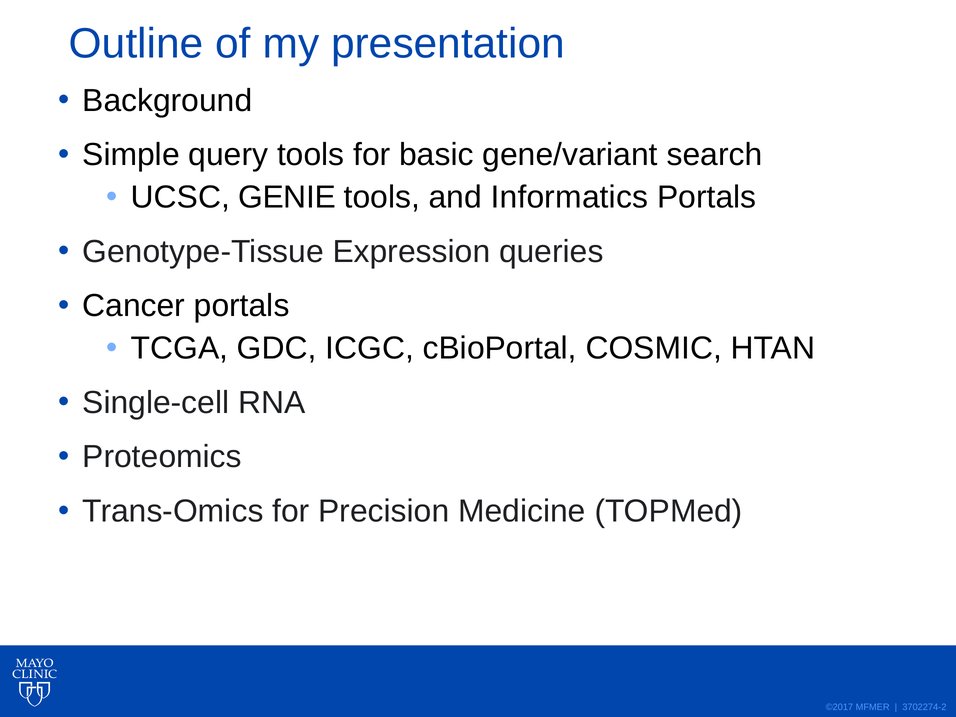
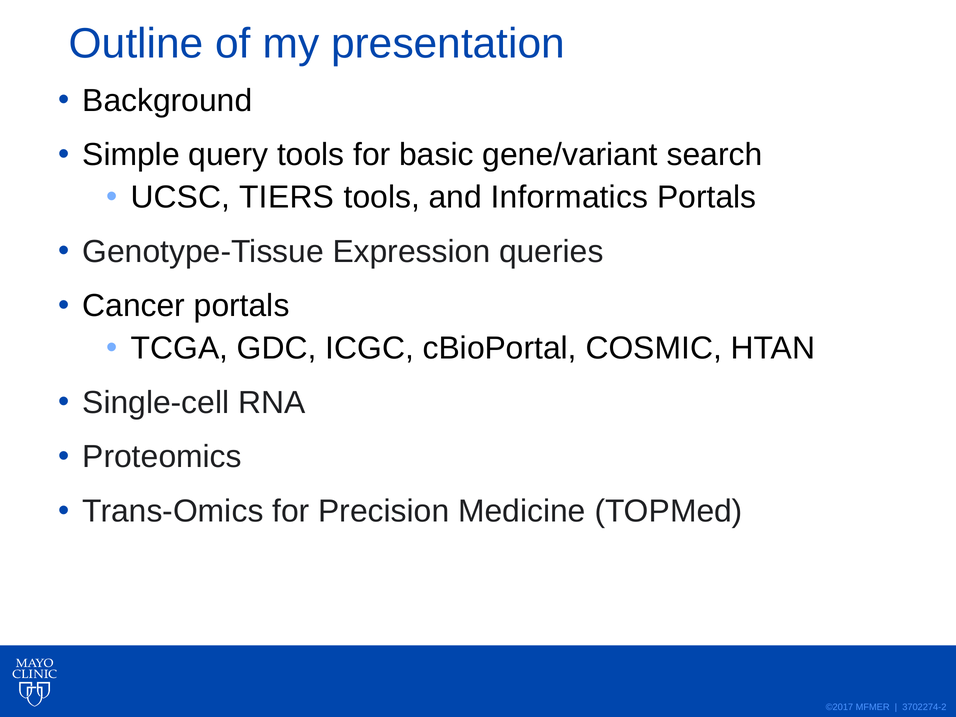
GENIE: GENIE -> TIERS (287, 197)
